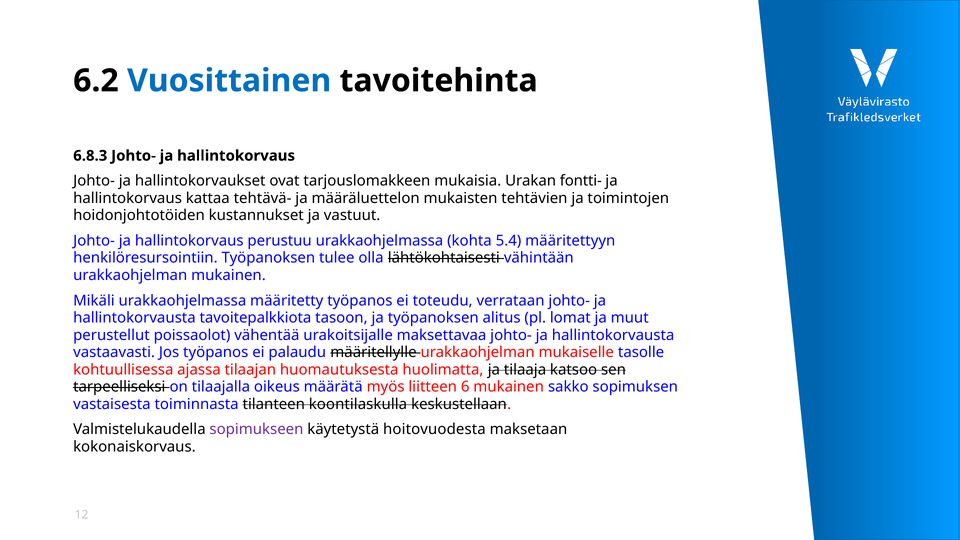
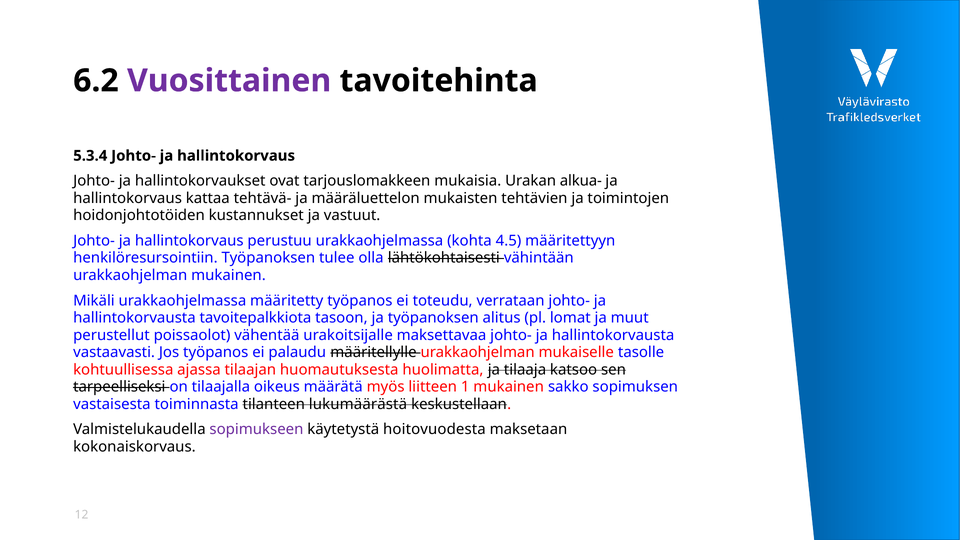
Vuosittainen colour: blue -> purple (229, 81)
6.8.3: 6.8.3 -> 5.3.4 (90, 156)
fontti-: fontti- -> alkua- (581, 181)
5.4: 5.4 -> 4.5 (509, 241)
6: 6 -> 1 (465, 387)
koontilaskulla: koontilaskulla -> lukumäärästä (358, 404)
